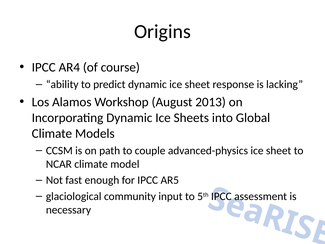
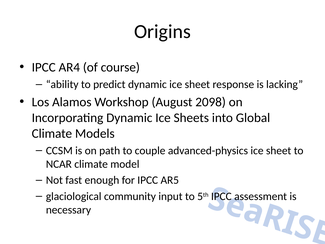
2013: 2013 -> 2098 (211, 102)
